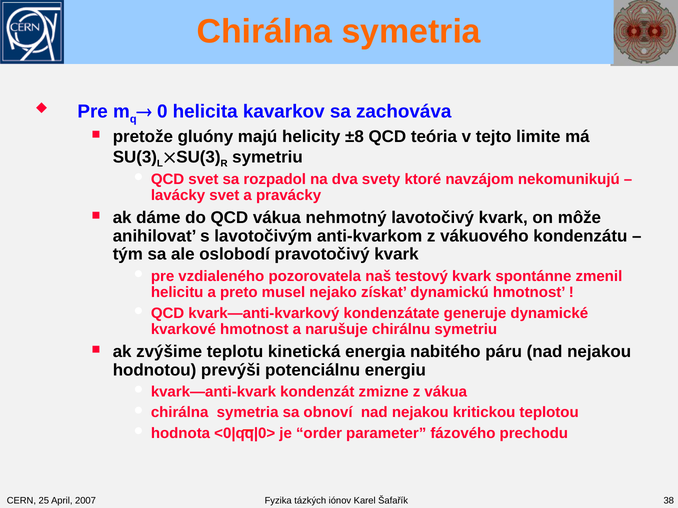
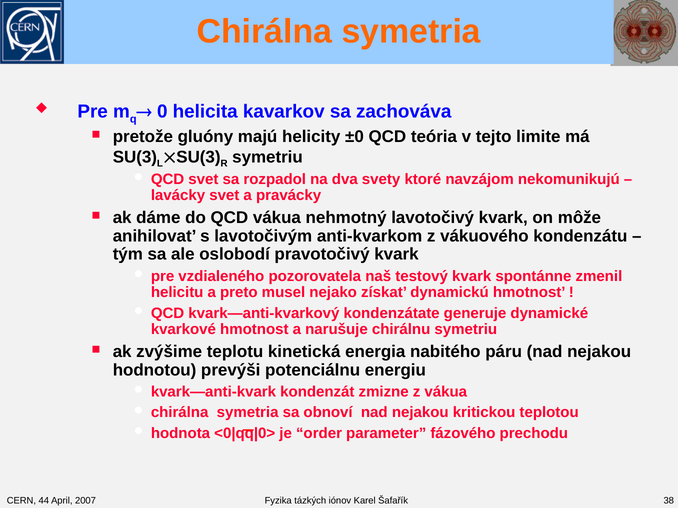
±8: ±8 -> ±0 (354, 137)
25: 25 -> 44 (44, 501)
